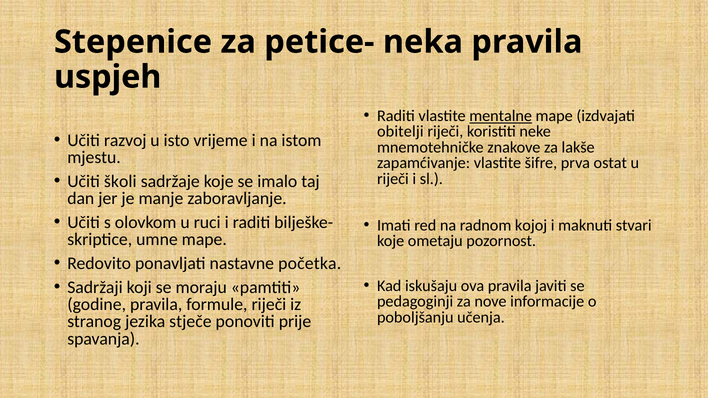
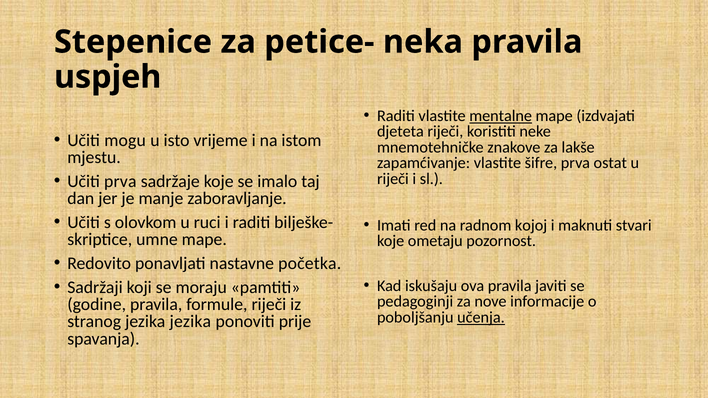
obitelji: obitelji -> djeteta (400, 132)
razvoj: razvoj -> mogu (125, 140)
Učiti školi: školi -> prva (120, 181)
učenja underline: none -> present (481, 318)
jezika stječe: stječe -> jezika (190, 322)
